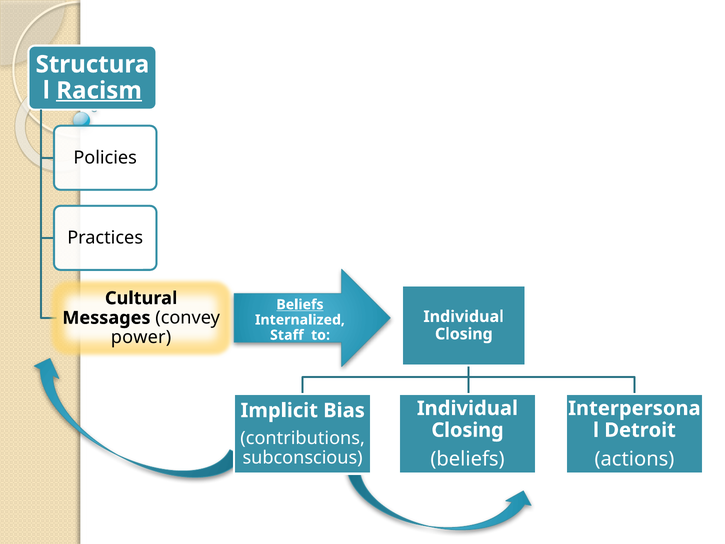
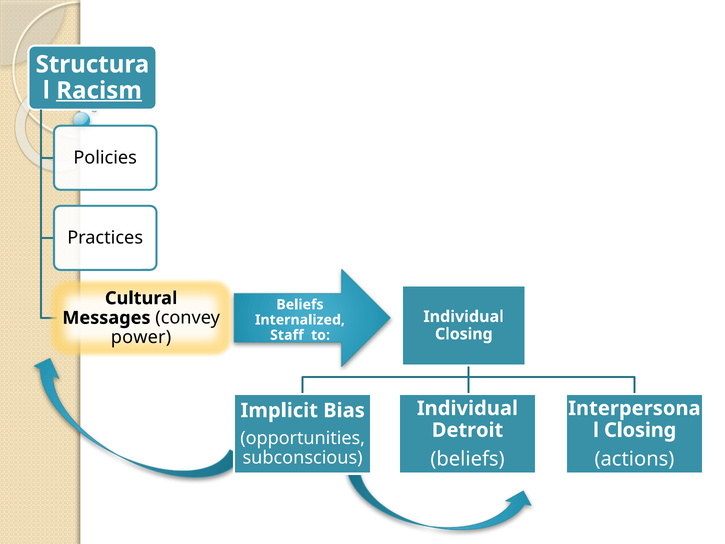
Beliefs underline: present -> none (300, 304)
Closing: Closing -> Detroit (467, 430)
Detroit: Detroit -> Closing (640, 430)
contributions: contributions -> opportunities (303, 438)
